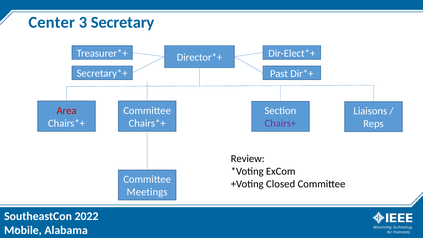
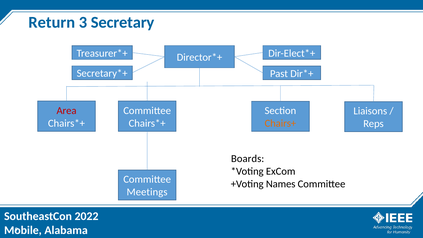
Center: Center -> Return (52, 22)
Chairs+ colour: purple -> orange (280, 123)
Review: Review -> Boards (248, 159)
Closed: Closed -> Names (281, 184)
